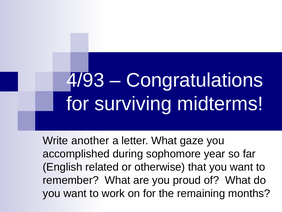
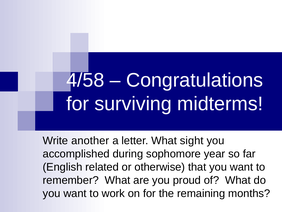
4/93: 4/93 -> 4/58 (85, 80)
gaze: gaze -> sight (192, 140)
